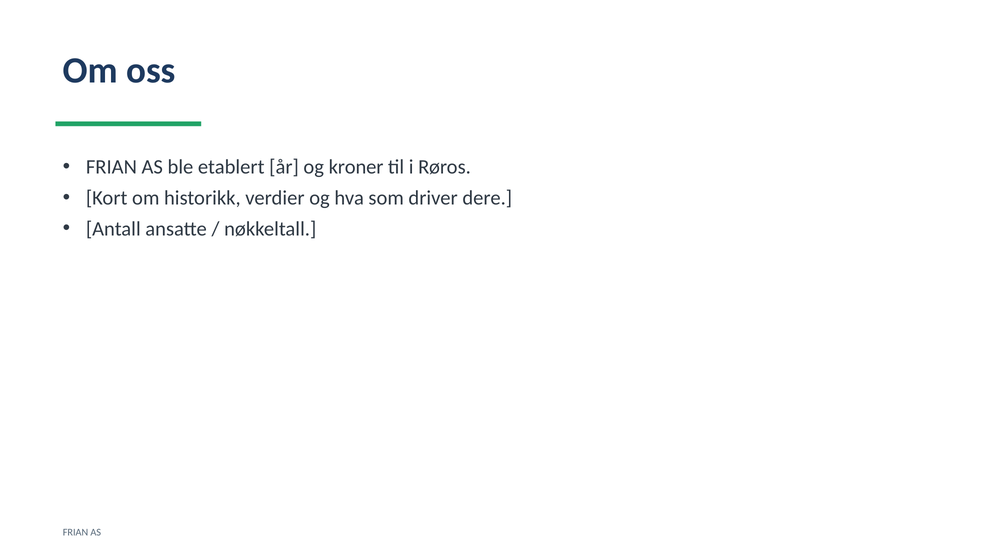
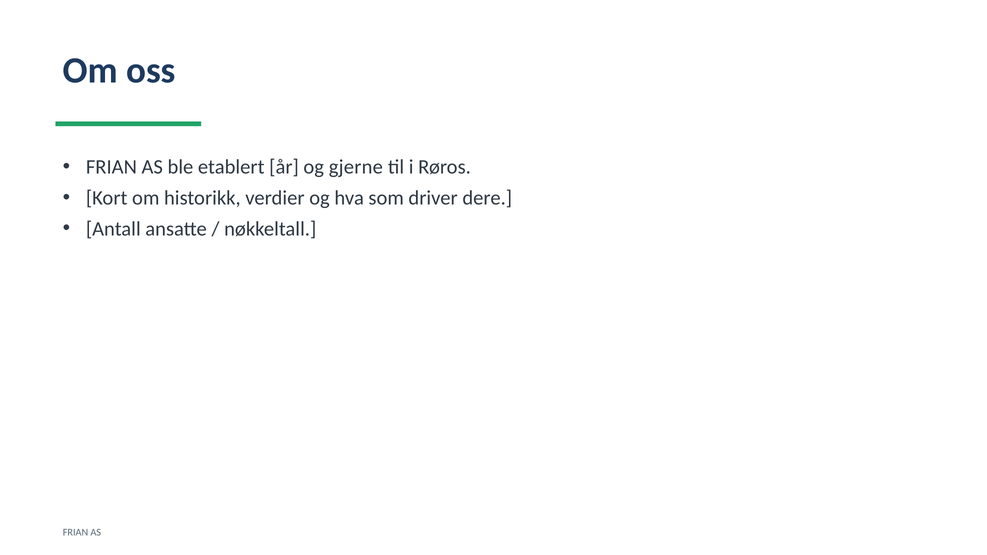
kroner: kroner -> gjerne (356, 167)
